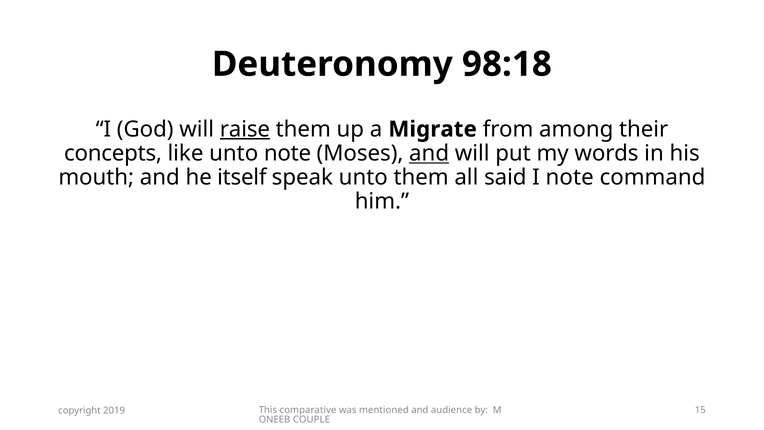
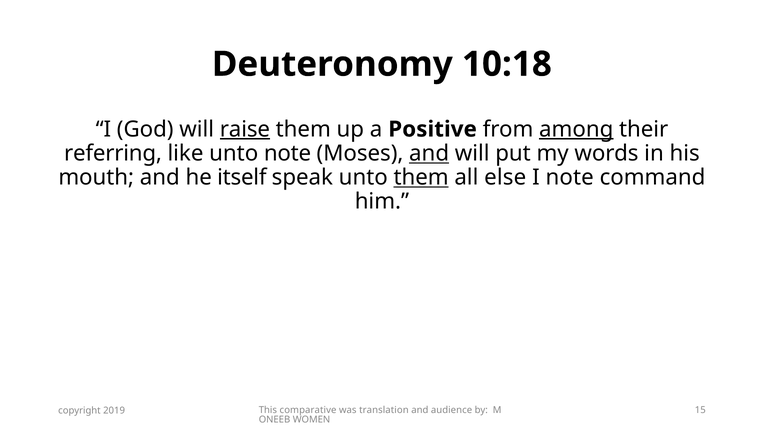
98:18: 98:18 -> 10:18 (507, 64)
Migrate: Migrate -> Positive (433, 129)
among underline: none -> present (576, 129)
concepts: concepts -> referring (113, 153)
them underline: none -> present (421, 177)
said: said -> else (505, 177)
mentioned: mentioned -> translation (384, 410)
COUPLE: COUPLE -> WOMEN (312, 419)
